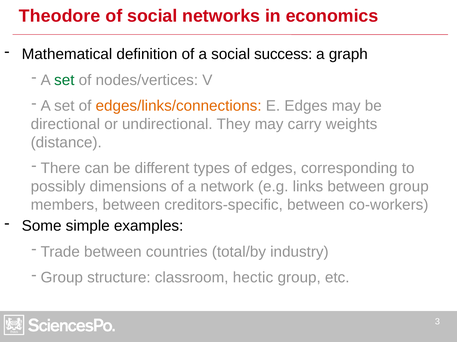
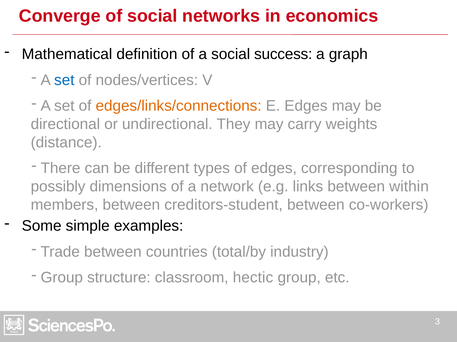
Theodore: Theodore -> Converge (60, 16)
set colour: green -> blue (64, 80)
between group: group -> within (409, 187)
creditors-specific: creditors-specific -> creditors-student (224, 205)
